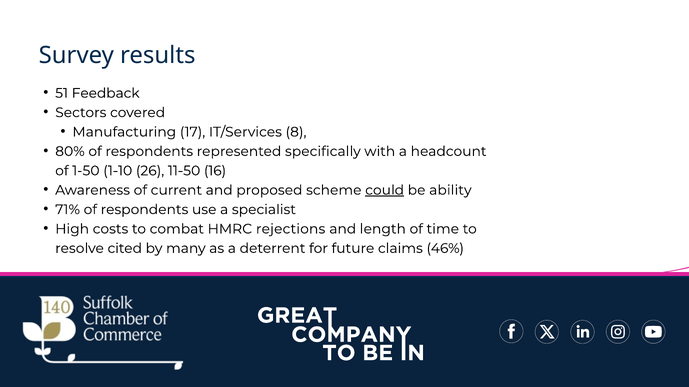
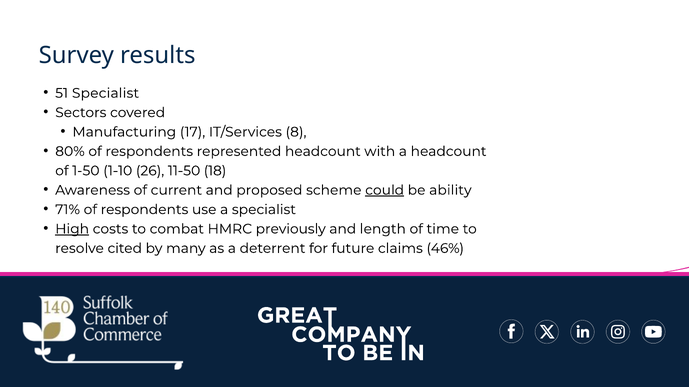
51 Feedback: Feedback -> Specialist (106, 93)
represented specifically: specifically -> headcount (323, 152)
16: 16 -> 18 (215, 171)
High underline: none -> present (72, 229)
rejections: rejections -> previously (291, 229)
